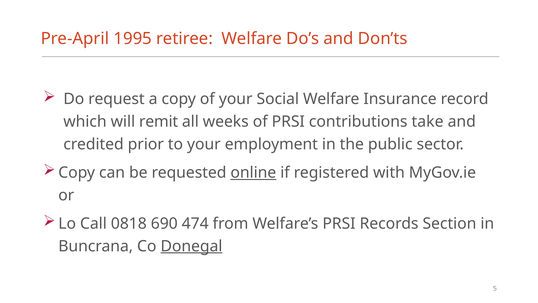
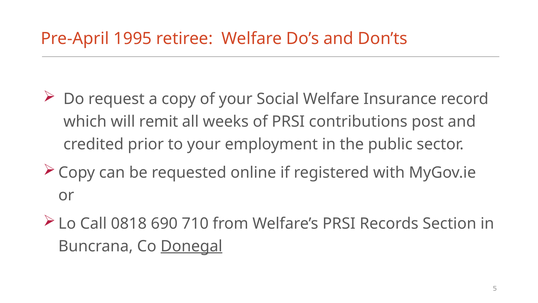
take: take -> post (428, 122)
online underline: present -> none (253, 172)
474: 474 -> 710 (195, 223)
